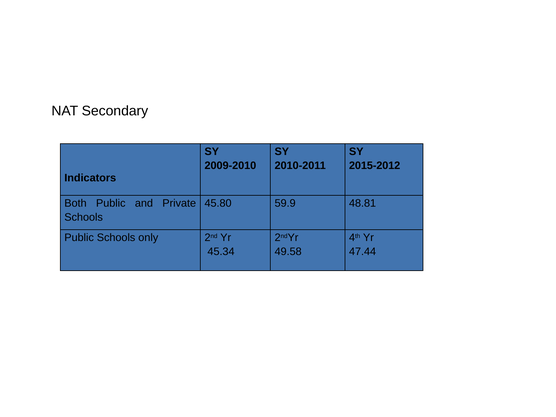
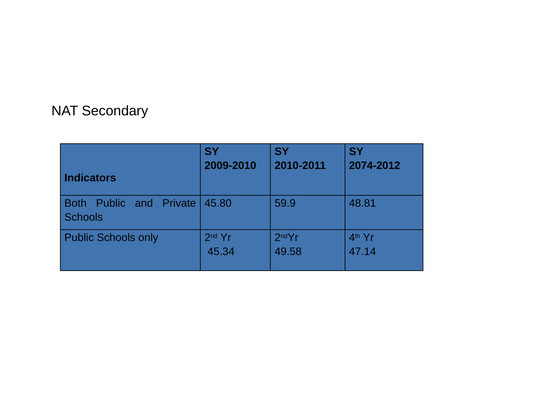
2015-2012: 2015-2012 -> 2074-2012 (375, 166)
47.44: 47.44 -> 47.14 (363, 252)
